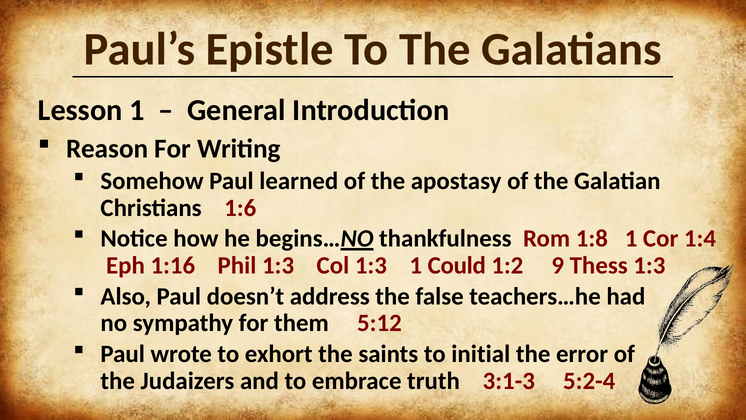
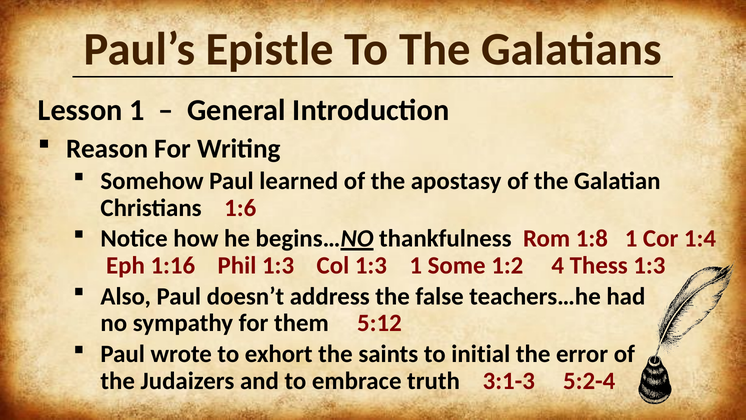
Could: Could -> Some (457, 265)
9: 9 -> 4 (558, 265)
